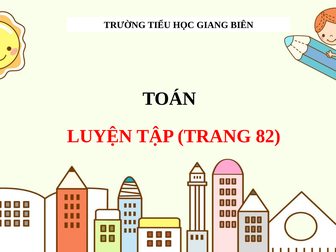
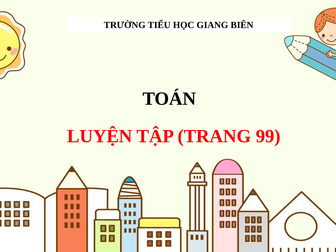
82: 82 -> 99 (268, 136)
